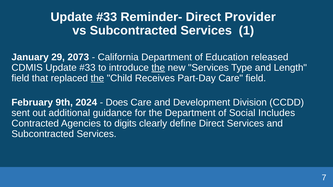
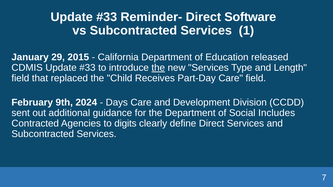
Provider: Provider -> Software (250, 17)
2073: 2073 -> 2015 (78, 57)
the underline: present -> none (97, 78)
Does: Does -> Days (117, 103)
